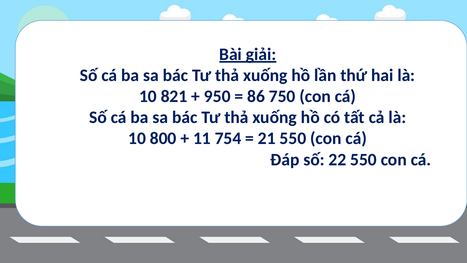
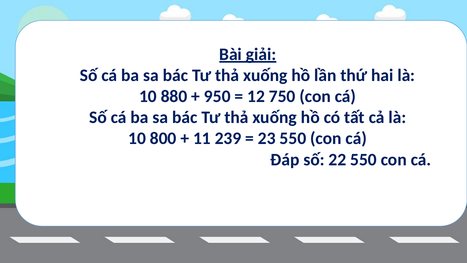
821: 821 -> 880 (174, 96)
86: 86 -> 12 (256, 96)
754: 754 -> 239 (228, 138)
21: 21 -> 23 (267, 138)
